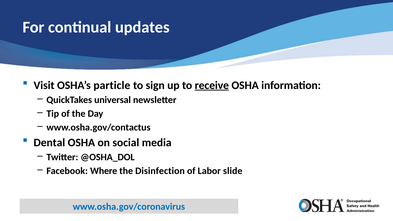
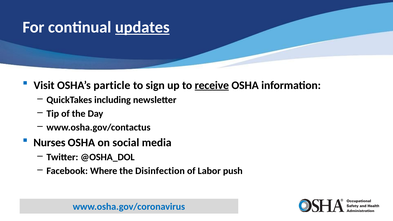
updates underline: none -> present (142, 27)
universal: universal -> including (113, 100)
Dental: Dental -> Nurses (49, 143)
slide: slide -> push (233, 171)
